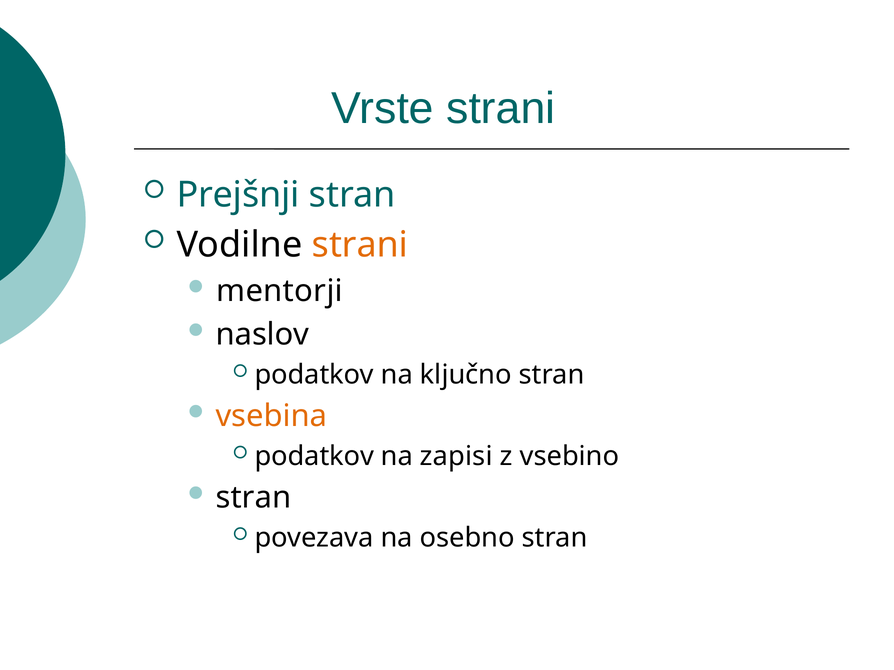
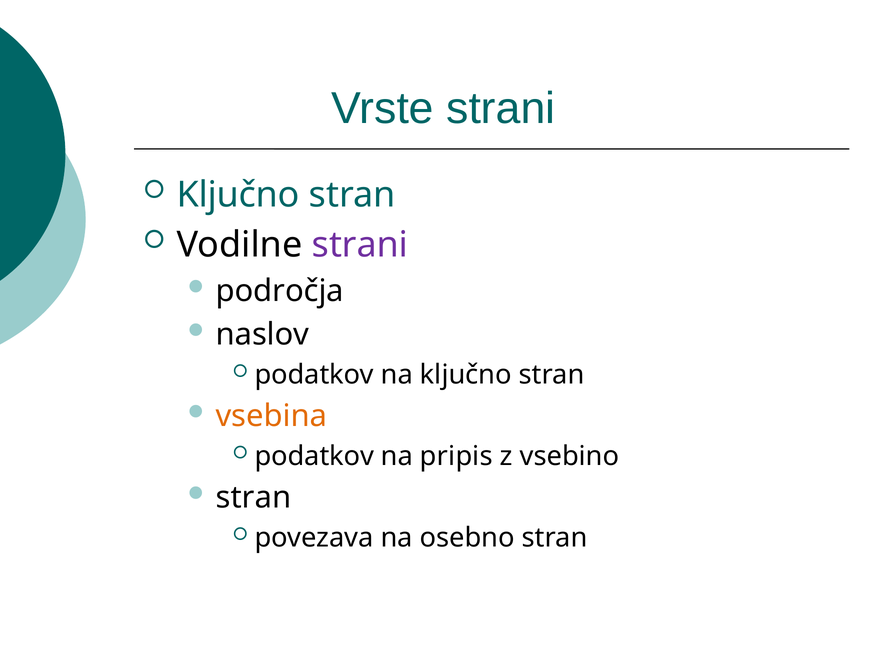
Prejšnji: Prejšnji -> Ključno (238, 195)
strani colour: orange -> purple (360, 245)
mentorji: mentorji -> področja (280, 291)
zapisi: zapisi -> pripis (456, 457)
